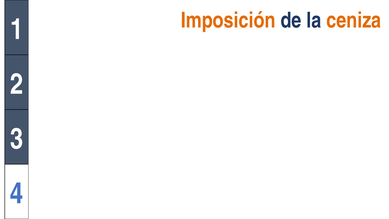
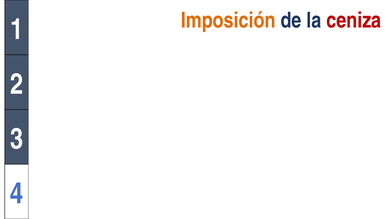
ceniza colour: orange -> red (354, 20)
